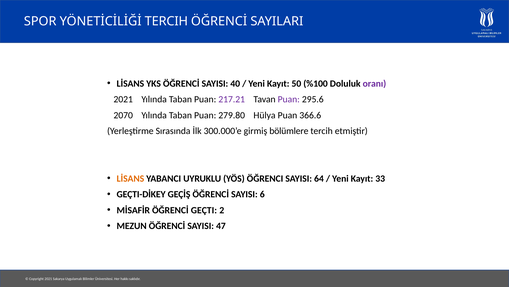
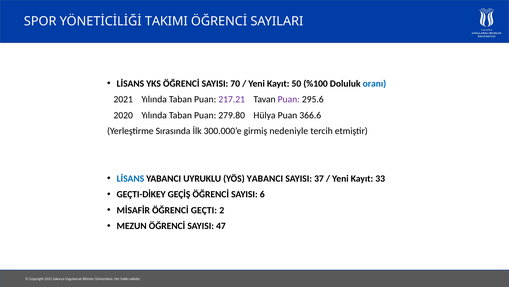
YÖNETİCİLİĞİ TERCIH: TERCIH -> TAKIMI (166, 21)
40: 40 -> 70 (235, 83)
oranı colour: purple -> blue (374, 83)
2070: 2070 -> 2020 (123, 115)
bölümlere: bölümlere -> nedeniyle (289, 131)
LİSANS colour: orange -> blue (130, 178)
YÖS ÖĞRENCI: ÖĞRENCI -> YABANCI (265, 178)
64: 64 -> 37 (319, 178)
